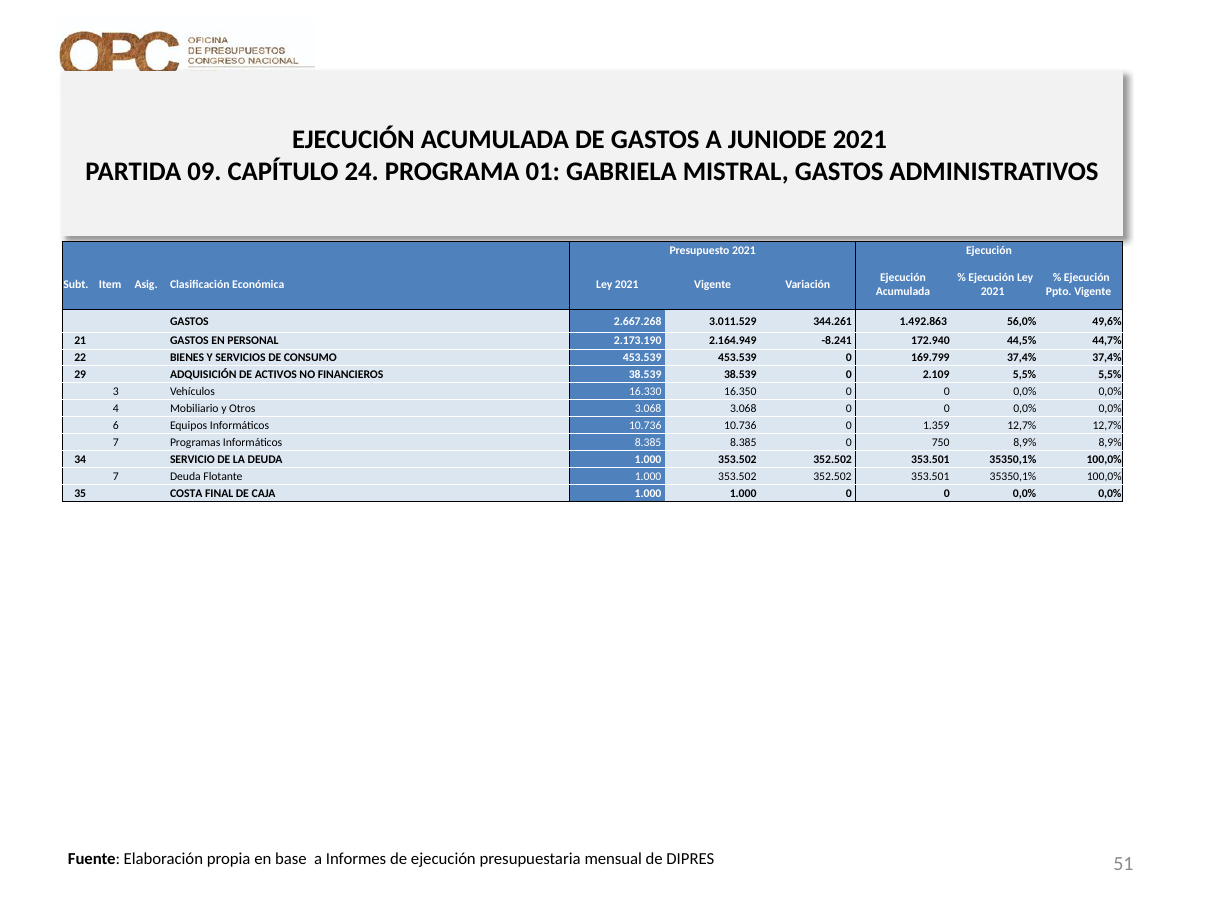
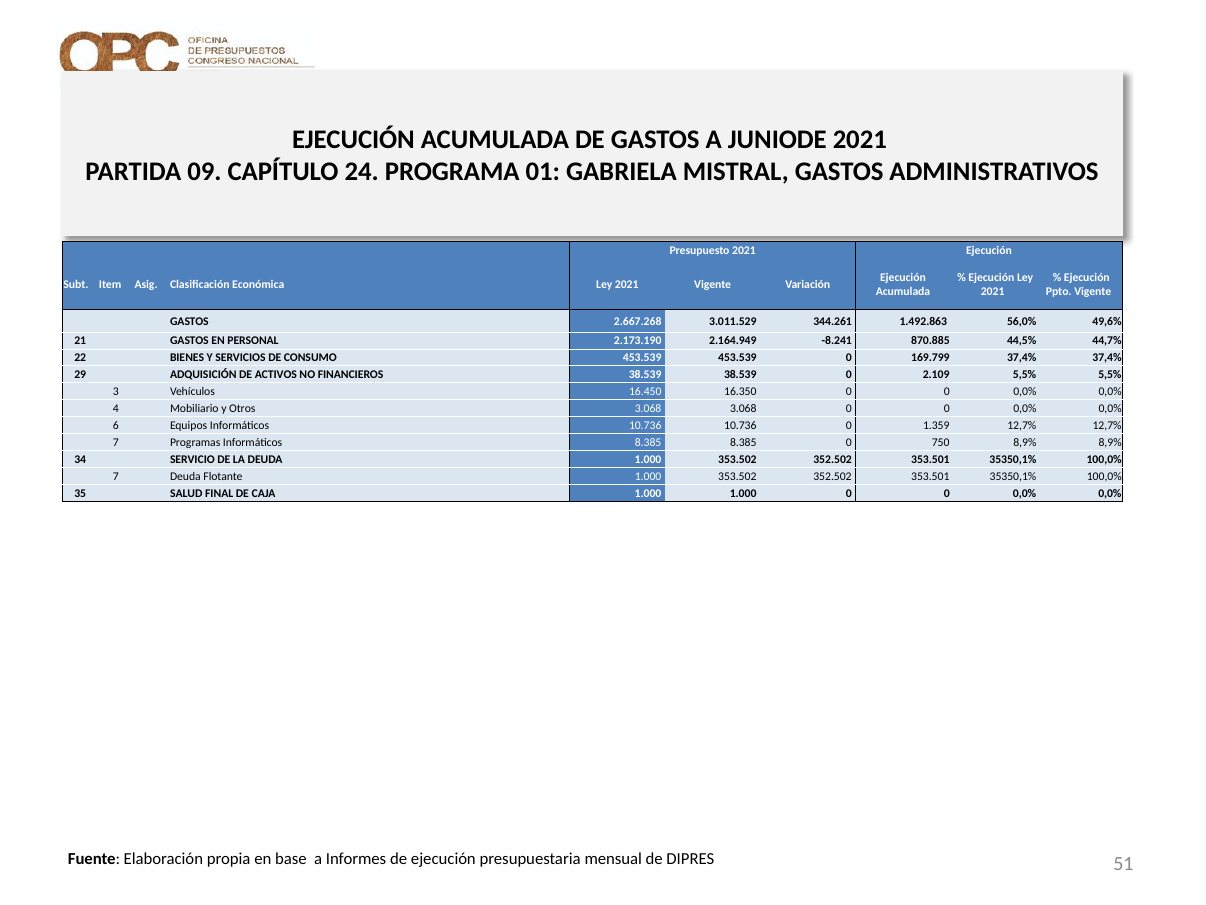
172.940: 172.940 -> 870.885 (930, 341)
16.330: 16.330 -> 16.450 (645, 391)
COSTA: COSTA -> SALUD (186, 493)
